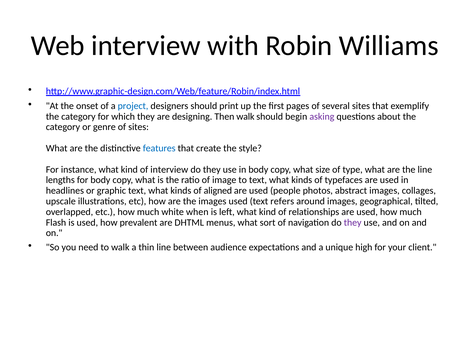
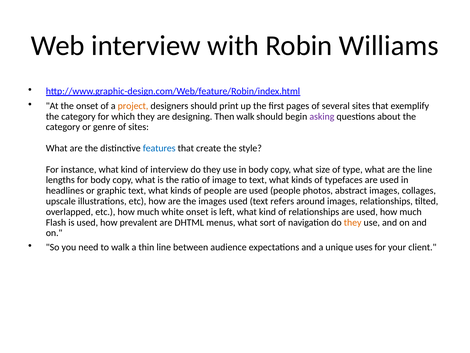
project colour: blue -> orange (133, 106)
of aligned: aligned -> people (218, 190)
images geographical: geographical -> relationships (386, 201)
white when: when -> onset (197, 212)
they colour: purple -> orange (353, 222)
high: high -> uses (364, 247)
